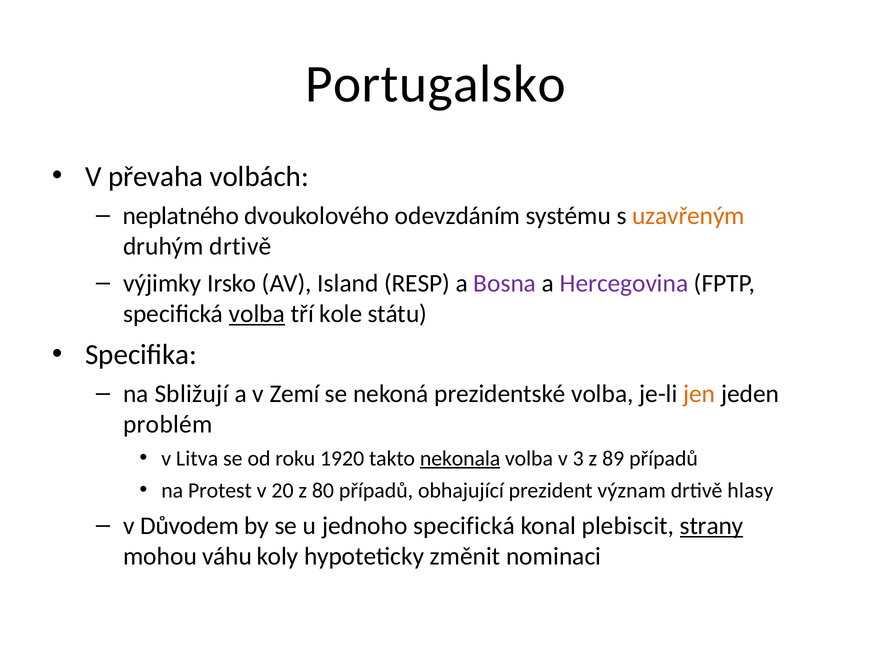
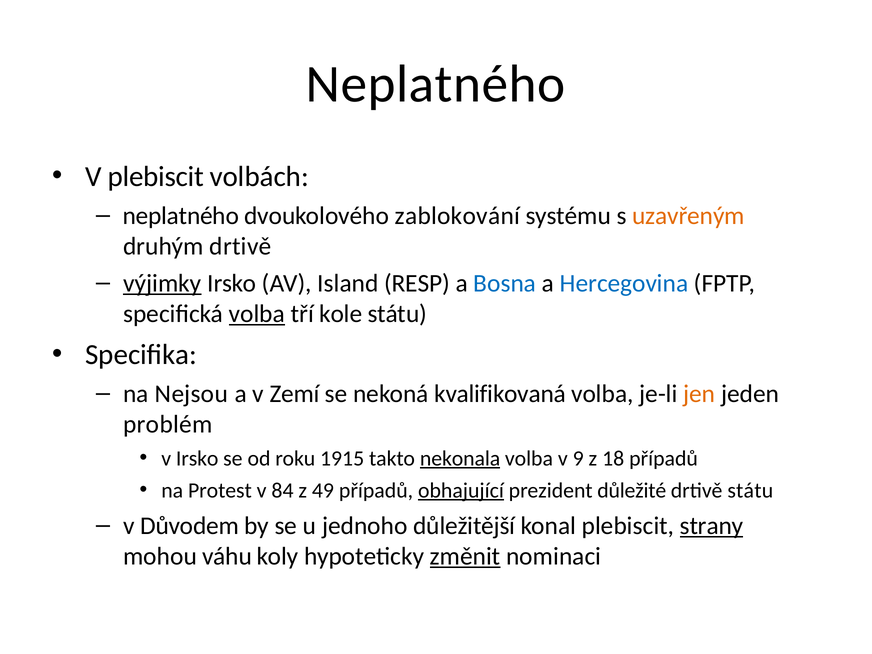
Portugalsko: Portugalsko -> Neplatného (436, 84)
V převaha: převaha -> plebiscit (156, 176)
odevzdáním: odevzdáním -> zablokování (457, 216)
výjimky underline: none -> present (162, 284)
Bosna colour: purple -> blue (505, 284)
Hercegovina colour: purple -> blue (624, 284)
Sbližují: Sbližují -> Nejsou (191, 394)
prezidentské: prezidentské -> kvalifikovaná (500, 394)
v Litva: Litva -> Irsko (197, 458)
1920: 1920 -> 1915 (342, 458)
3: 3 -> 9 (578, 458)
89: 89 -> 18 (613, 458)
20: 20 -> 84 (283, 490)
80: 80 -> 49 (323, 490)
obhajující underline: none -> present (461, 490)
význam: význam -> důležité (632, 490)
drtivě hlasy: hlasy -> státu (750, 490)
jednoho specifická: specifická -> důležitější (464, 526)
změnit underline: none -> present (465, 556)
